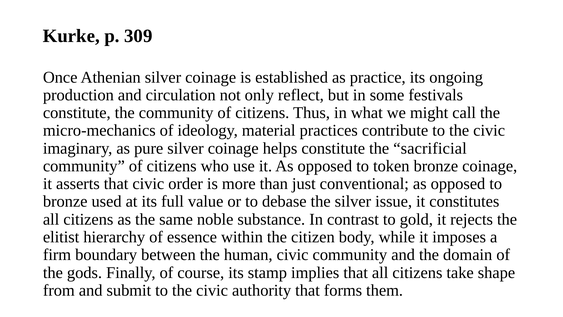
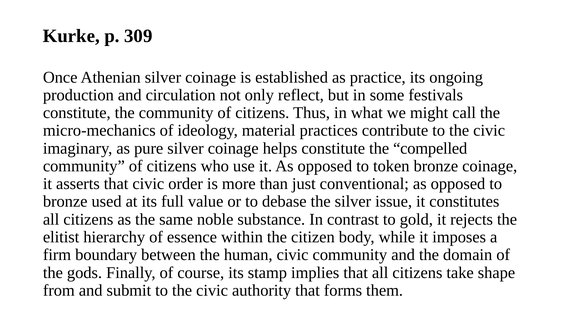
sacrificial: sacrificial -> compelled (430, 148)
